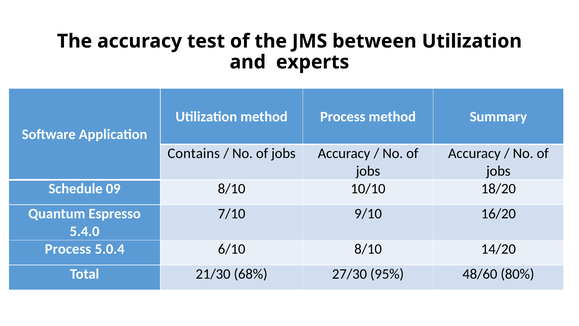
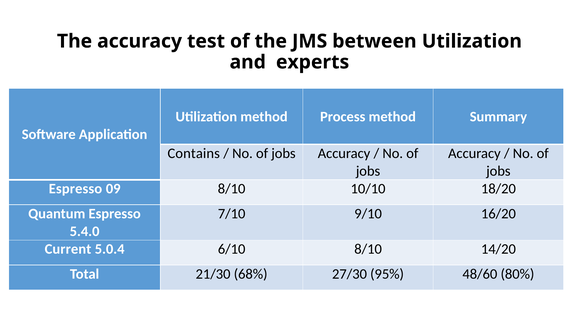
Schedule: Schedule -> Espresso (75, 189)
Process: Process -> Current (68, 249)
